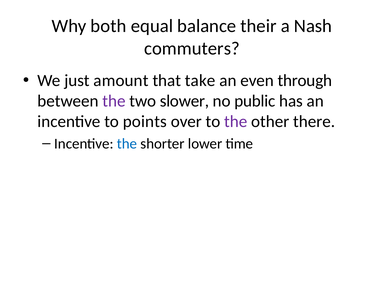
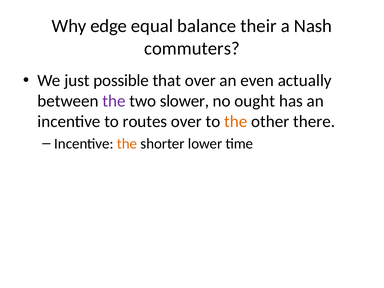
both: both -> edge (109, 26)
amount: amount -> possible (121, 81)
that take: take -> over (200, 81)
through: through -> actually (305, 81)
public: public -> ought (255, 101)
points: points -> routes (145, 122)
the colour: purple -> orange (236, 122)
the colour: blue -> orange (127, 144)
